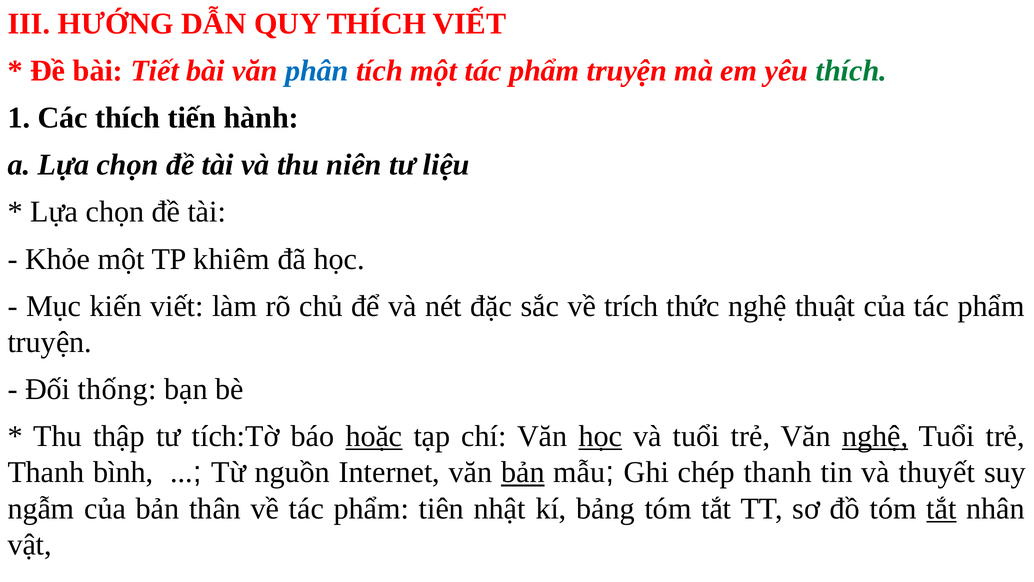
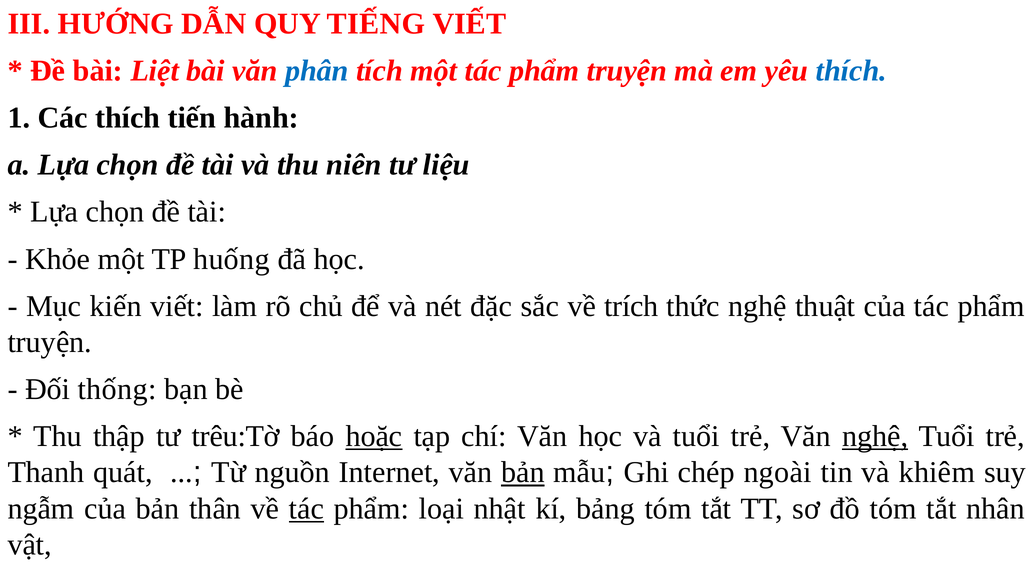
QUY THÍCH: THÍCH -> TIẾNG (376, 24)
Tiết: Tiết -> Liệt (155, 71)
thích colour: green -> blue (851, 71)
khiêm: khiêm -> huống (231, 259)
tích:Tờ: tích:Tờ -> trêu:Tờ (236, 436)
học underline: present -> none (600, 436)
bình: bình -> quát (123, 472)
chép thanh: thanh -> ngoài (778, 472)
thuyết: thuyết -> khiêm (937, 472)
tác underline: none -> present (306, 509)
tiên: tiên -> loại (442, 509)
tắt underline: present -> none (941, 509)
